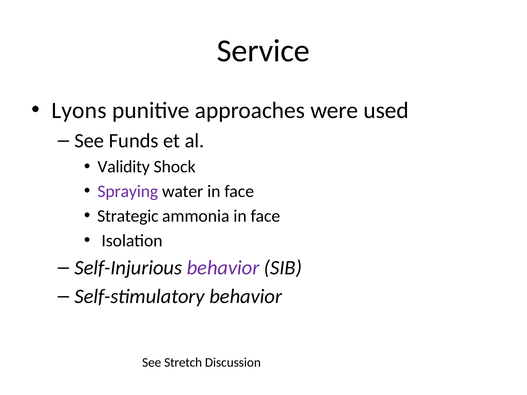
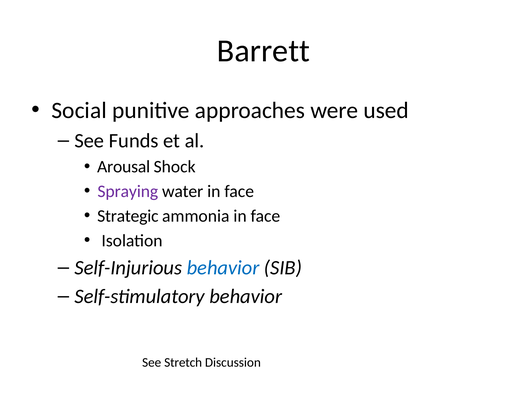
Service: Service -> Barrett (263, 51)
Lyons: Lyons -> Social (79, 111)
Validity: Validity -> Arousal (124, 167)
behavior colour: purple -> blue (223, 268)
